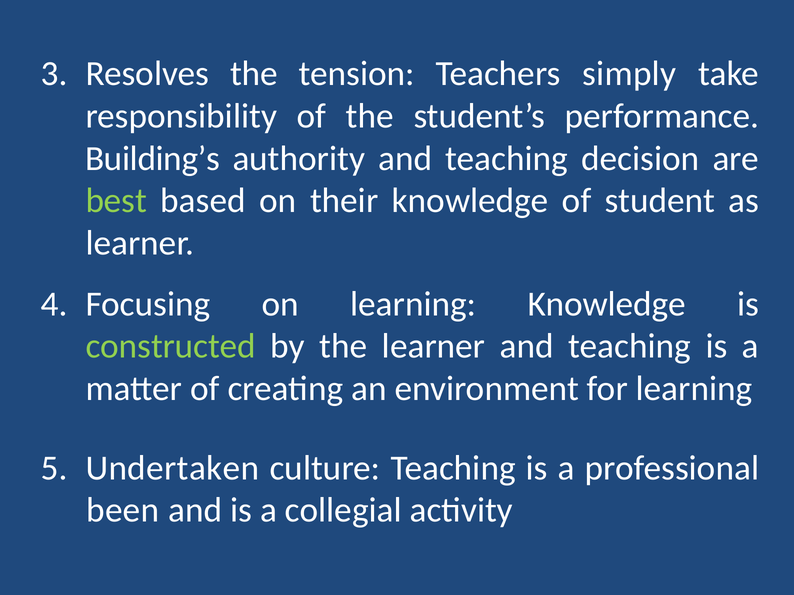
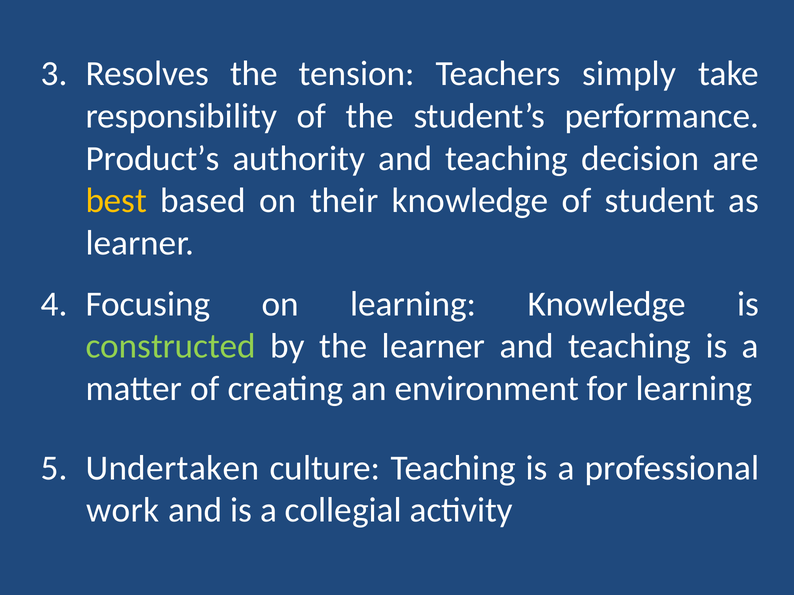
Building’s: Building’s -> Product’s (153, 159)
best colour: light green -> yellow (116, 201)
been: been -> work (123, 511)
